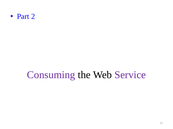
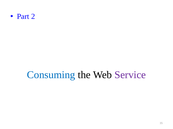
Consuming colour: purple -> blue (51, 75)
